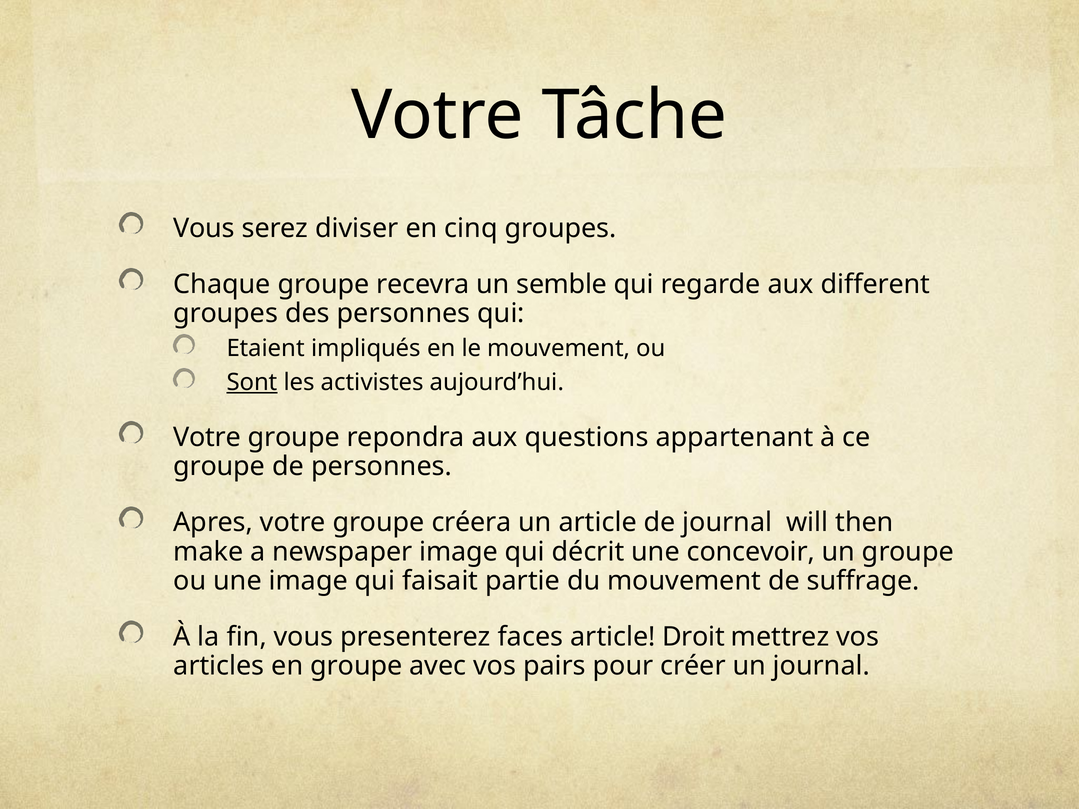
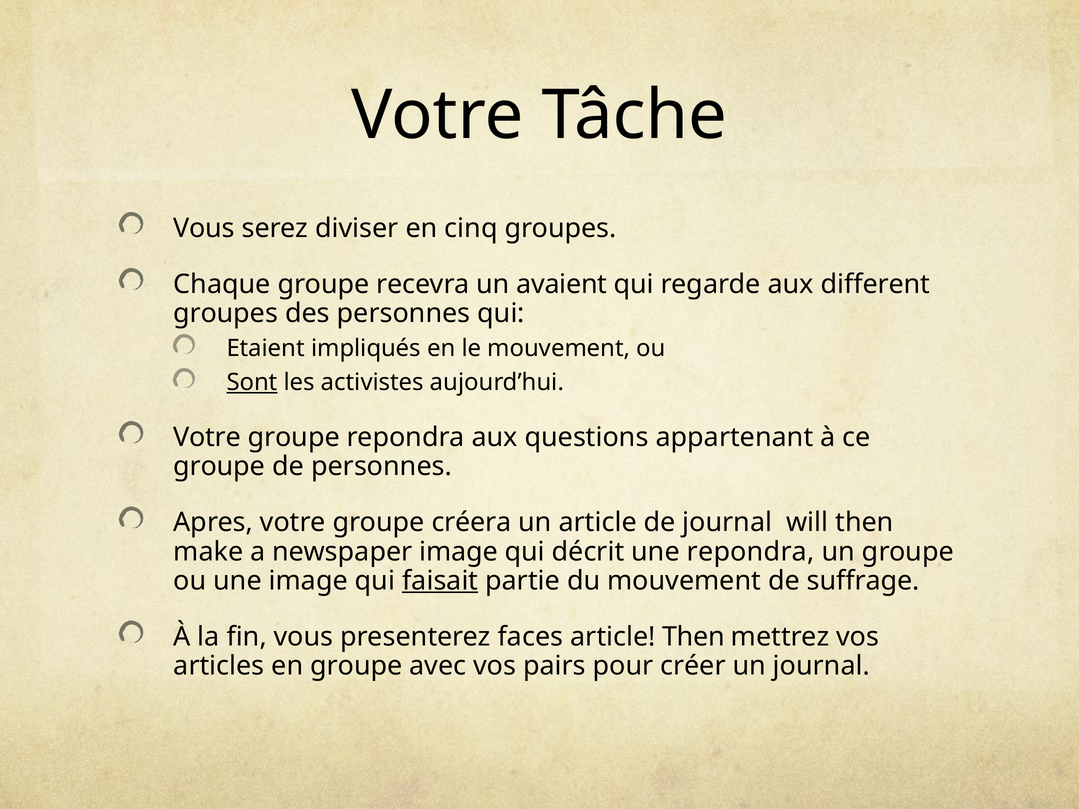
semble: semble -> avaient (562, 284)
une concevoir: concevoir -> repondra (751, 552)
faisait underline: none -> present (440, 581)
article Droit: Droit -> Then (693, 637)
